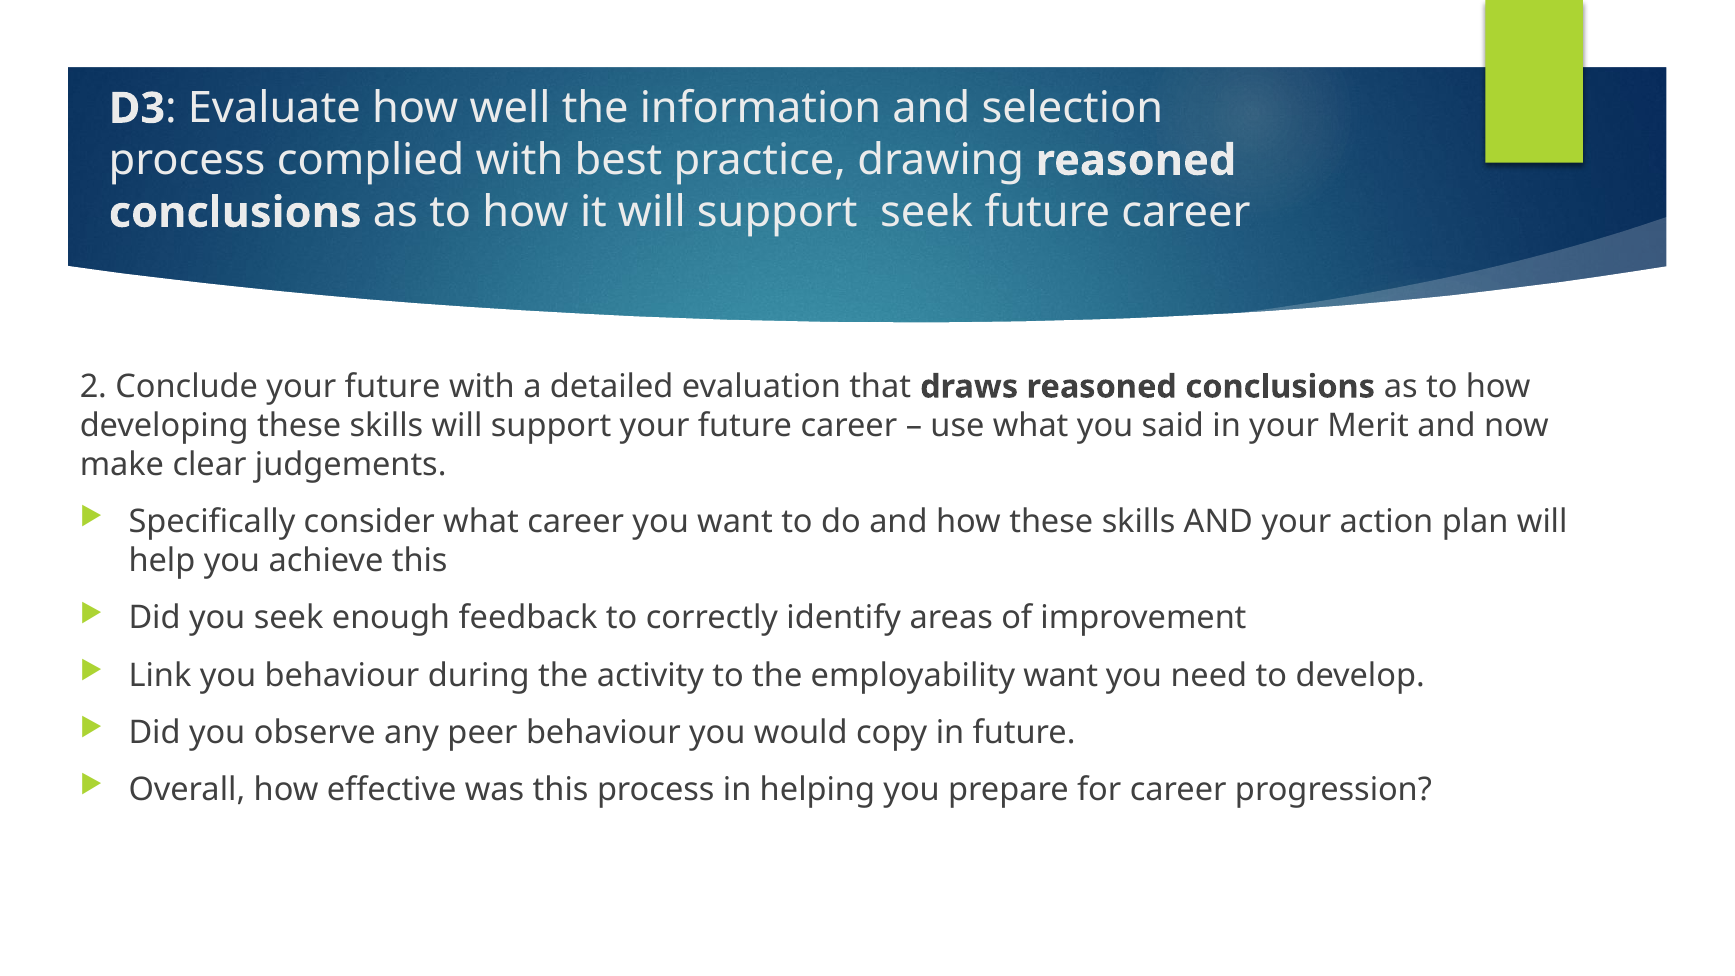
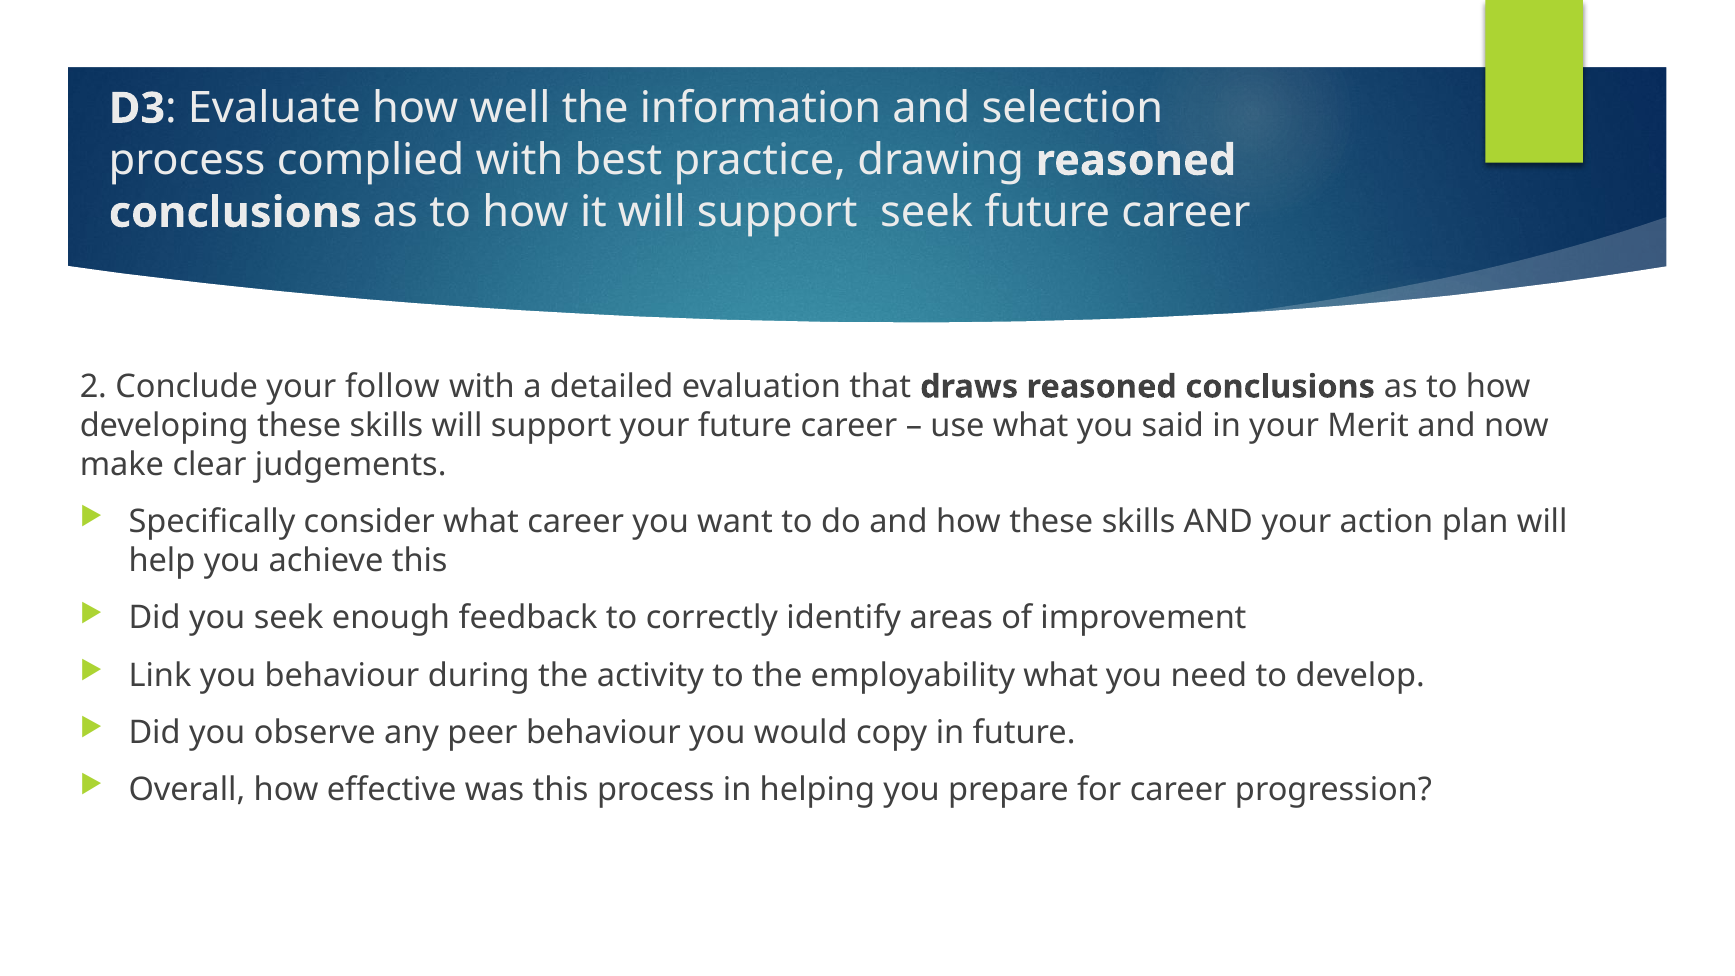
Conclude your future: future -> follow (392, 387)
employability want: want -> what (1061, 675)
